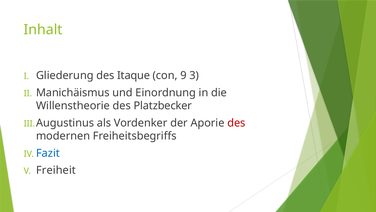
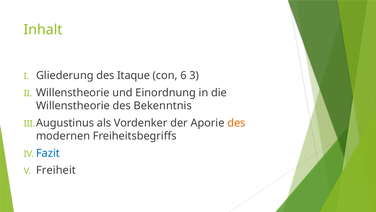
9: 9 -> 6 (183, 75)
Manichäismus: Manichäismus -> Willenstheorie (73, 92)
Platzbecker: Platzbecker -> Bekenntnis (163, 106)
des colour: red -> orange (236, 123)
